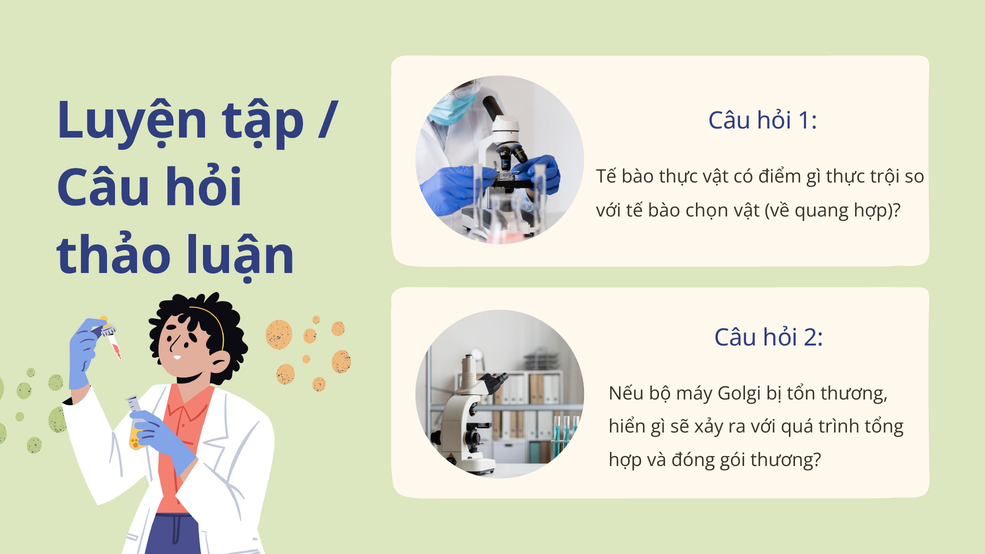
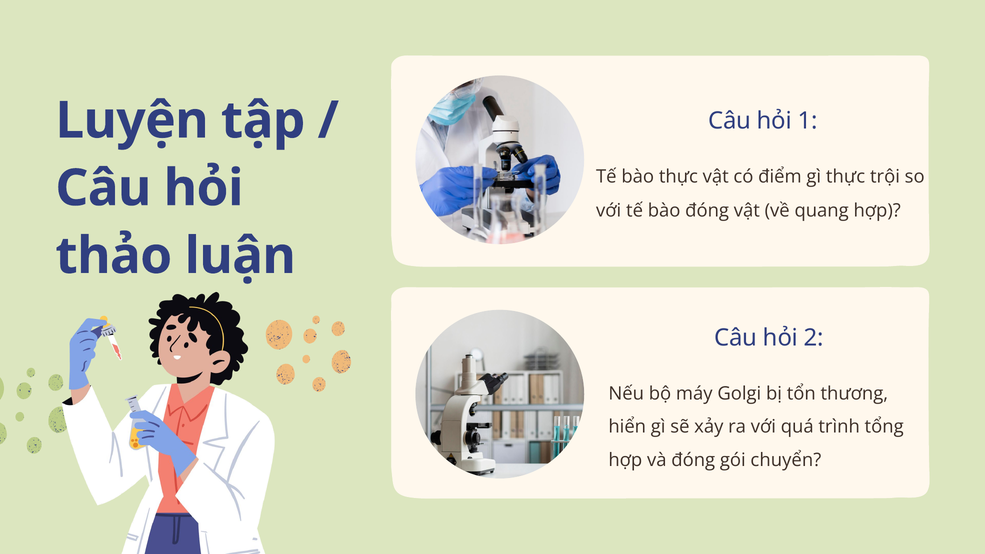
bào chọn: chọn -> đóng (707, 211)
gói thương: thương -> chuyển (786, 460)
